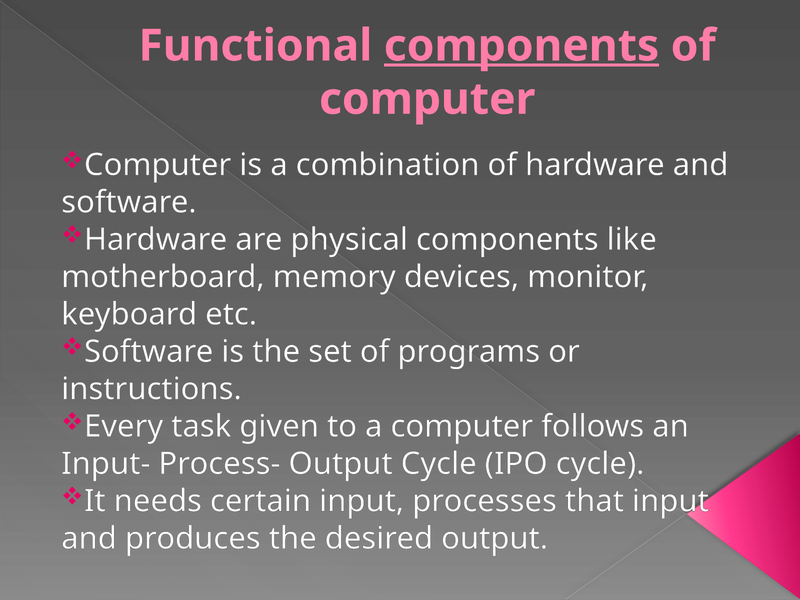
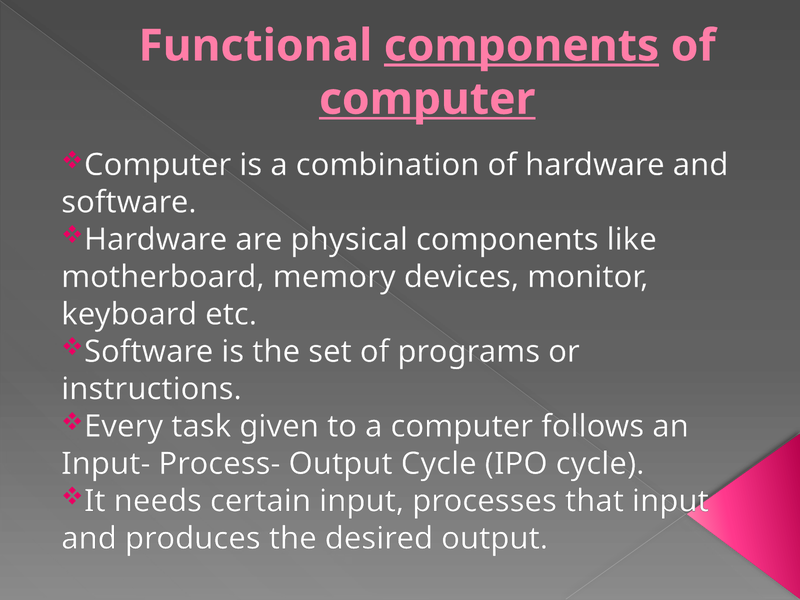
computer underline: none -> present (427, 99)
